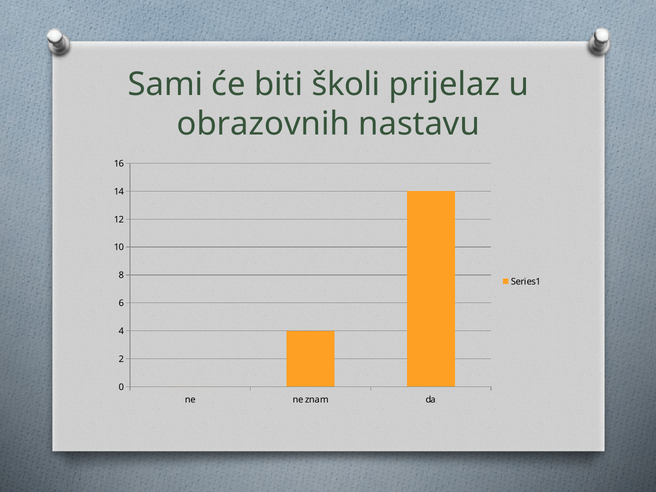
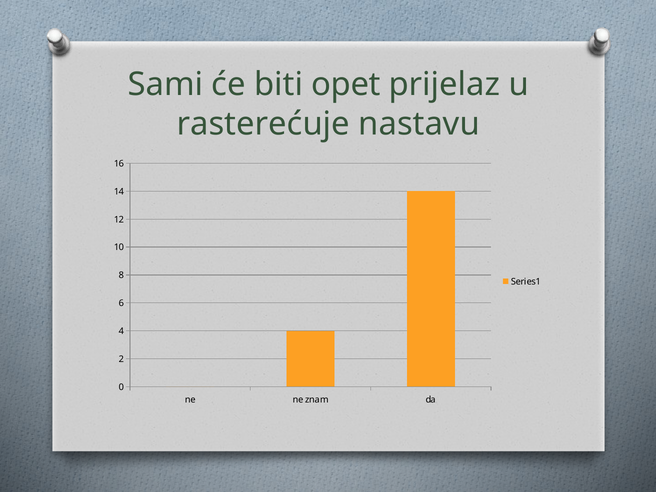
školi: školi -> opet (346, 84)
obrazovnih: obrazovnih -> rasterećuje (263, 124)
